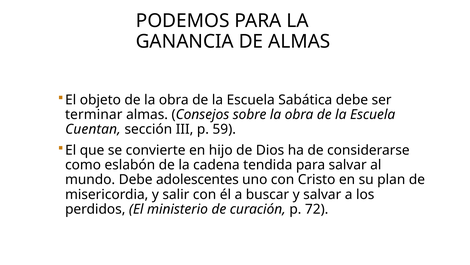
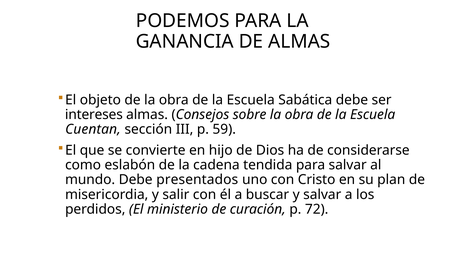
terminar: terminar -> intereses (94, 114)
adolescentes: adolescentes -> presentados (197, 179)
